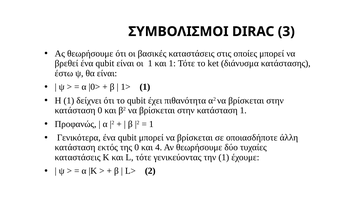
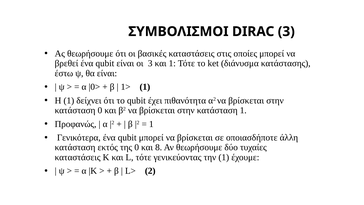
οι 1: 1 -> 3 (150, 63)
4: 4 -> 8 (159, 147)
